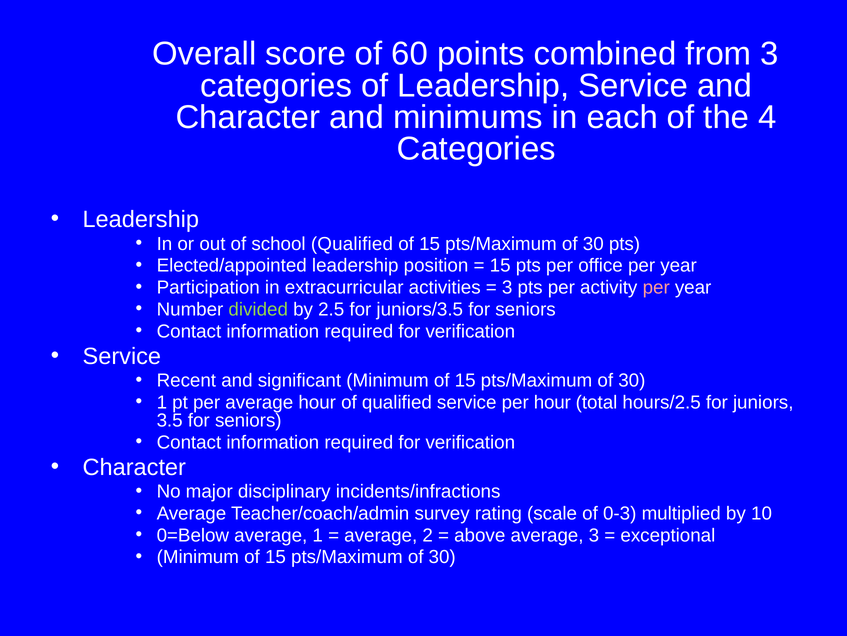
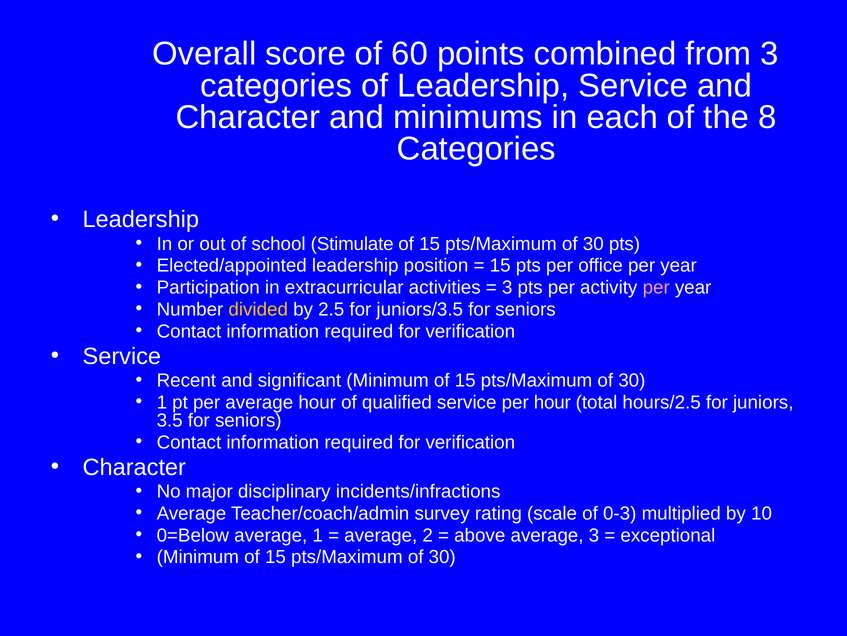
4: 4 -> 8 (767, 117)
school Qualified: Qualified -> Stimulate (352, 244)
divided colour: light green -> yellow (258, 309)
